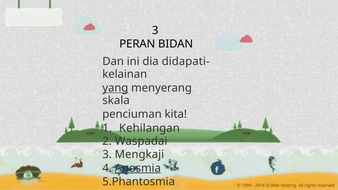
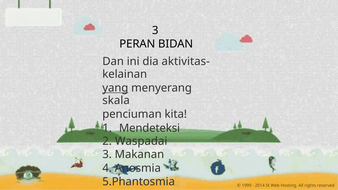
didapati-: didapati- -> aktivitas- (186, 61)
Kehilangan: Kehilangan -> Mendeteksi (150, 128)
Mengkaji: Mengkaji -> Makanan (139, 155)
Anosmia underline: present -> none (138, 168)
